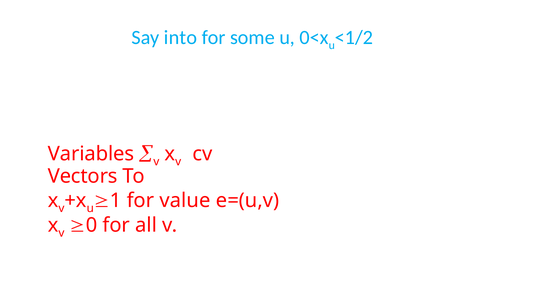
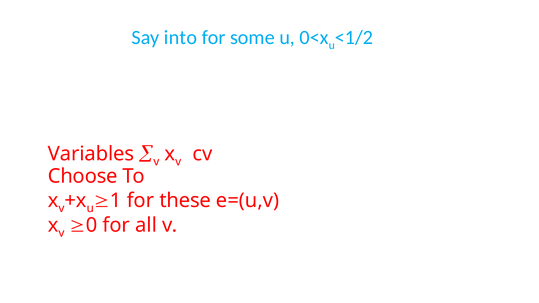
Vectors: Vectors -> Choose (83, 176)
value: value -> these (185, 201)
